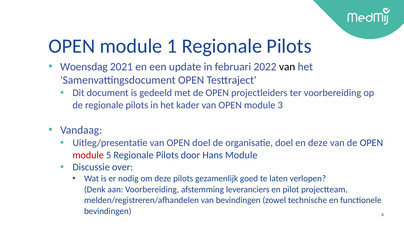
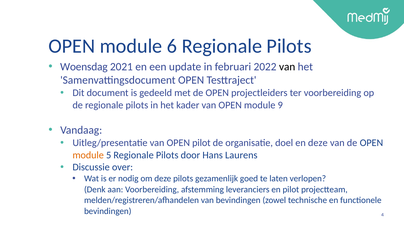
1: 1 -> 6 (172, 46)
3: 3 -> 9 (280, 105)
OPEN doel: doel -> pilot (201, 143)
module colour: red -> orange (88, 155)
Hans Module: Module -> Laurens (241, 155)
